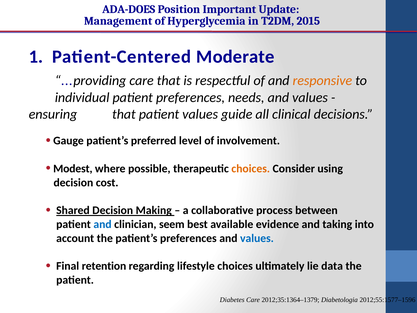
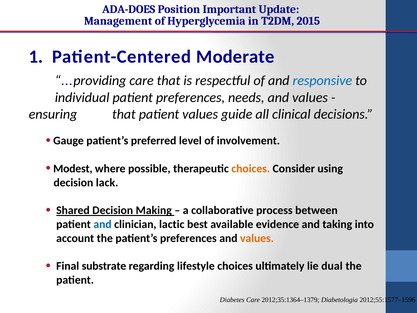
responsive colour: orange -> blue (322, 80)
cost: cost -> lack (107, 182)
seem: seem -> lactic (172, 224)
values colour: blue -> orange (257, 238)
retention: retention -> substrate (104, 266)
data: data -> dual (332, 266)
